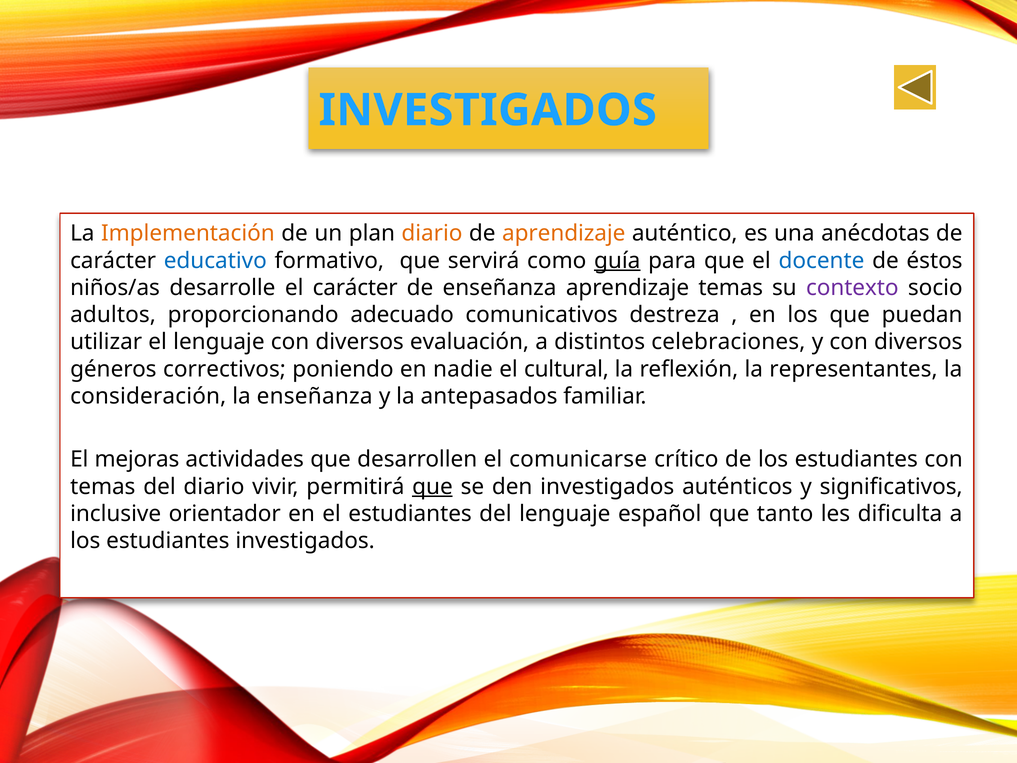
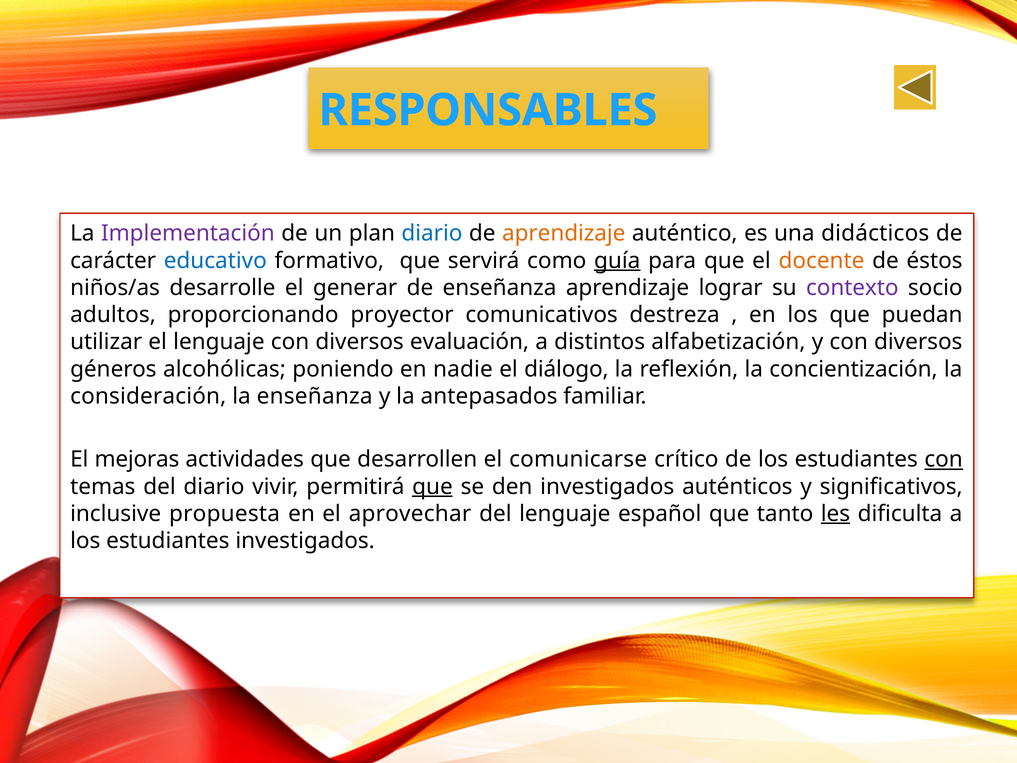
INVESTIGADOS: INVESTIGADOS -> RESPONSABLES (488, 110)
Implementación colour: orange -> purple (188, 233)
diario colour: orange -> blue (432, 233)
anécdotas: anécdotas -> didácticos (875, 233)
docente colour: blue -> orange (821, 261)
el carácter: carácter -> generar (355, 288)
aprendizaje temas: temas -> lograr (731, 288)
adecuado: adecuado -> proyector (402, 315)
celebraciones: celebraciones -> alfabetización (728, 342)
correctivos: correctivos -> alcohólicas (224, 369)
cultural: cultural -> diálogo (566, 369)
representantes: representantes -> concientización (853, 369)
con underline: none -> present (944, 459)
orientador: orientador -> propuesta (225, 514)
el estudiantes: estudiantes -> aprovechar (410, 514)
les underline: none -> present (835, 514)
